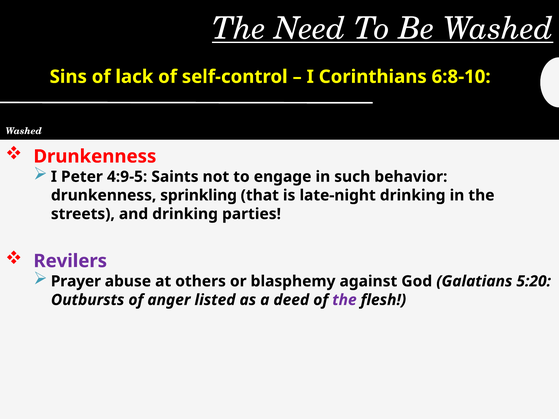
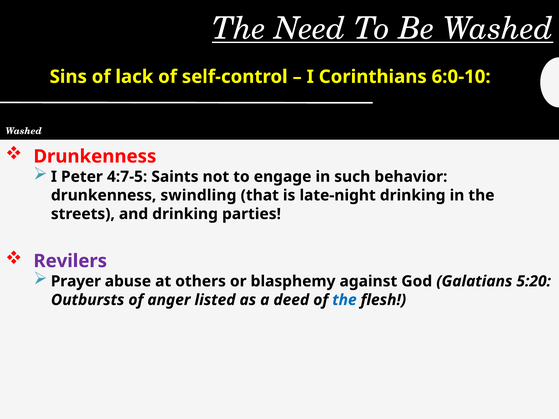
6:8-10: 6:8-10 -> 6:0-10 (461, 77)
4:9-5: 4:9-5 -> 4:7-5 (127, 177)
sprinkling: sprinkling -> swindling (198, 195)
the colour: purple -> blue (344, 300)
